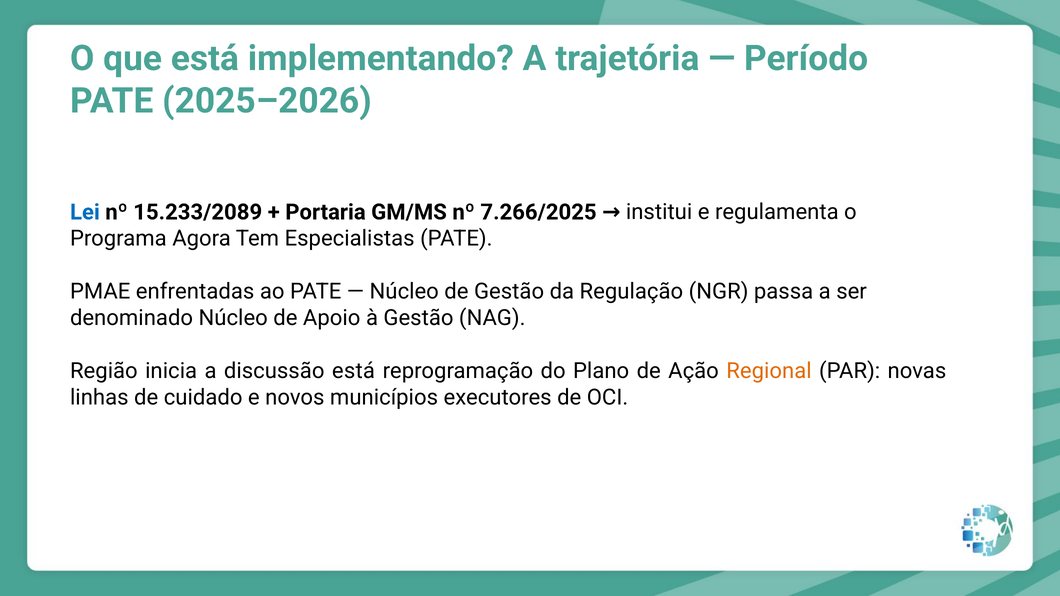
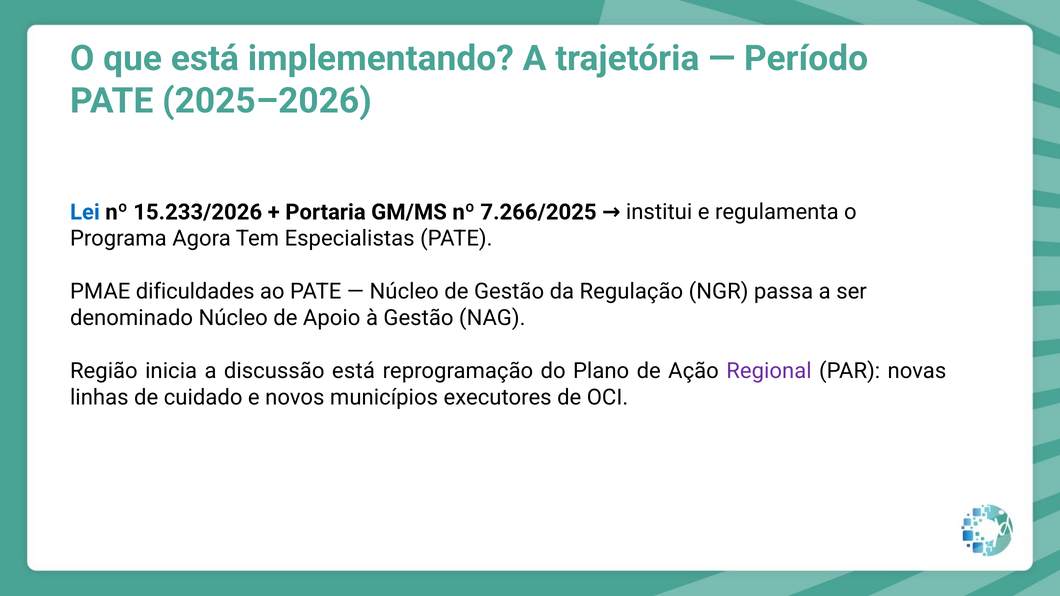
15.233/2089: 15.233/2089 -> 15.233/2026 (198, 212)
enfrentadas: enfrentadas -> dificuldades (195, 292)
Regional colour: orange -> purple (769, 371)
